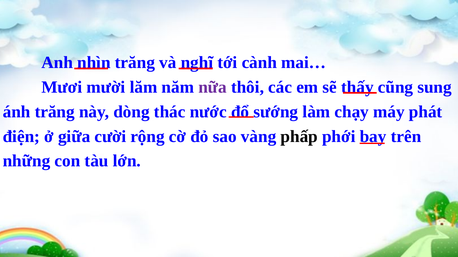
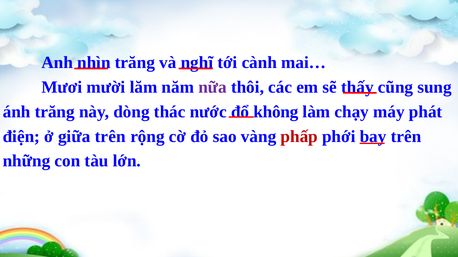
sướng: sướng -> không (276, 112)
giữa cười: cười -> trên (110, 137)
phấp colour: black -> red (299, 137)
